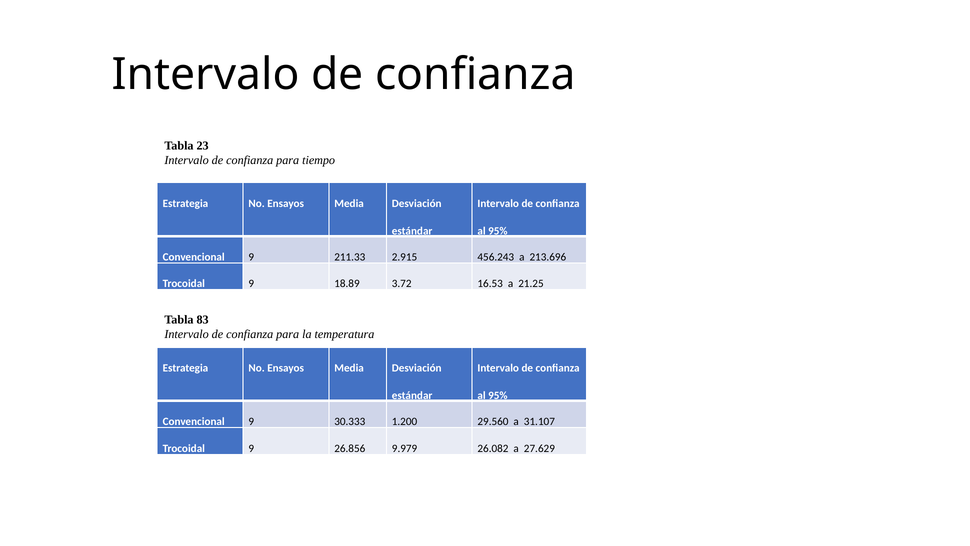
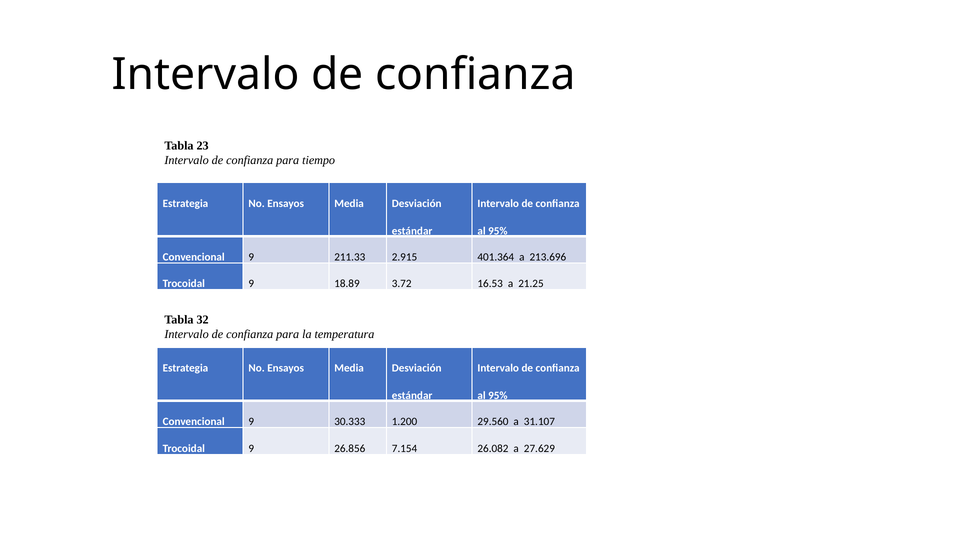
456.243: 456.243 -> 401.364 (496, 257)
83: 83 -> 32 (203, 320)
9.979: 9.979 -> 7.154 (405, 448)
